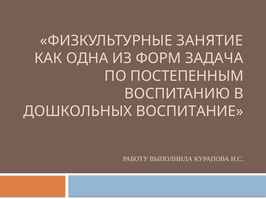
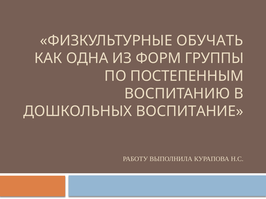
ЗАНЯТИЕ: ЗАНЯТИЕ -> ОБУЧАТЬ (210, 41)
ЗАДАЧА: ЗАДАЧА -> ГРУППЫ (214, 58)
